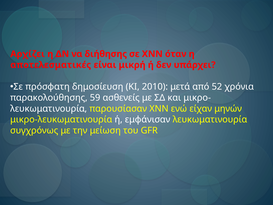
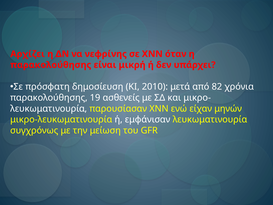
διήθησης: διήθησης -> νεφρίνης (106, 54)
αποτελεσματικές: αποτελεσματικές -> παρακολούθησης (51, 65)
52: 52 -> 82 (217, 87)
59: 59 -> 19 (95, 98)
